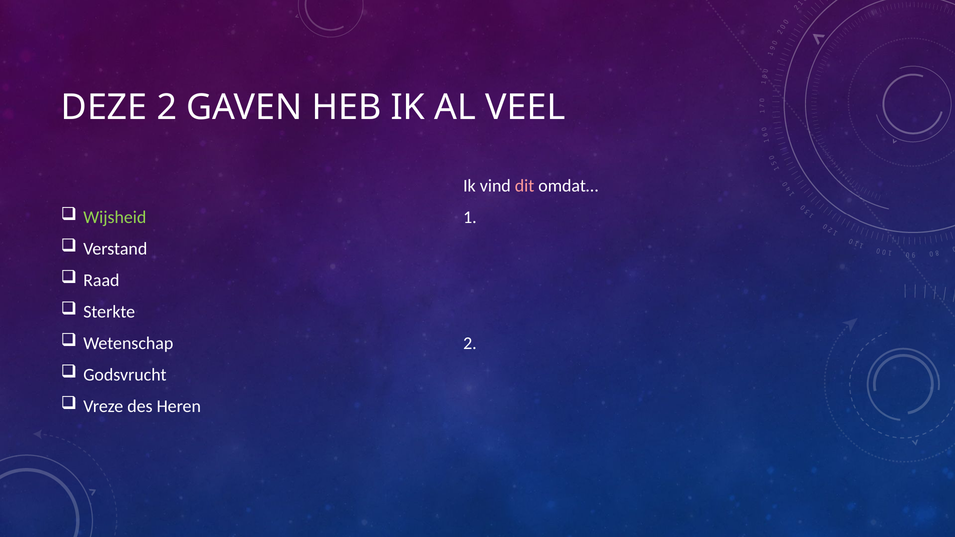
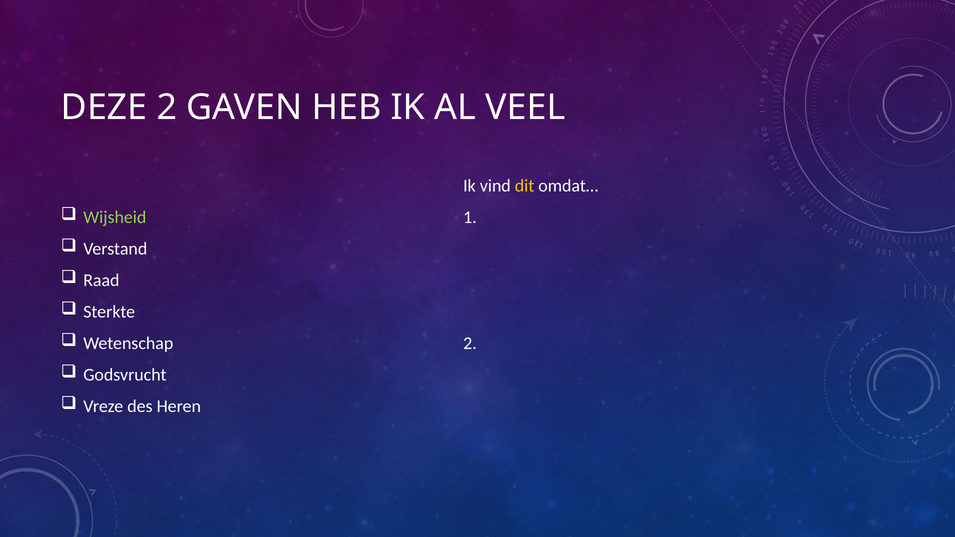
dit colour: pink -> yellow (525, 186)
